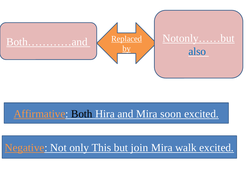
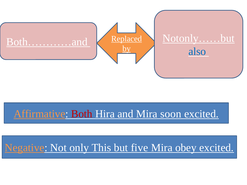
Both colour: black -> red (82, 114)
join: join -> five (139, 148)
walk: walk -> obey (186, 148)
